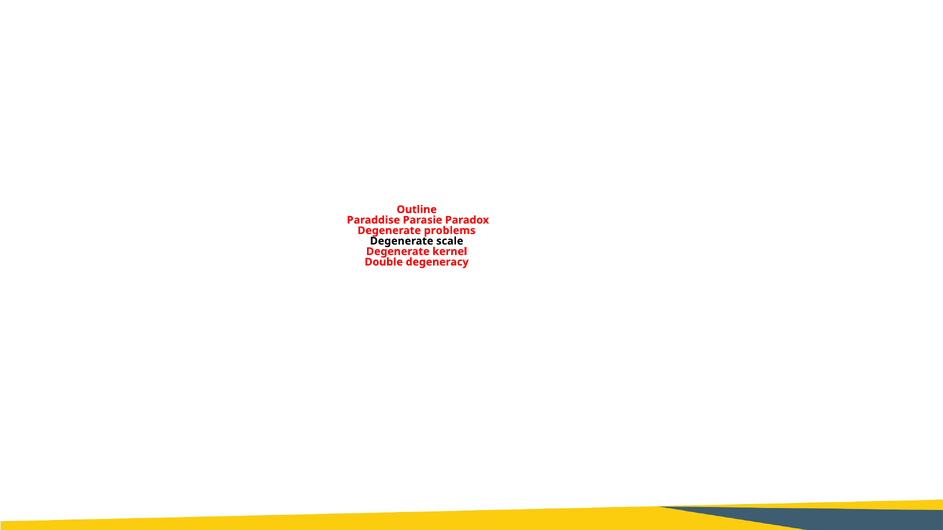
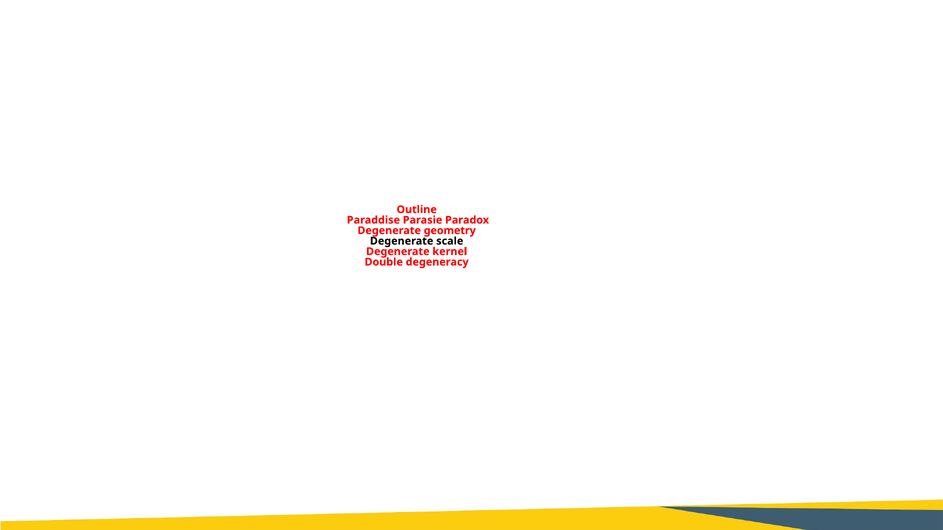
problems: problems -> geometry (450, 231)
